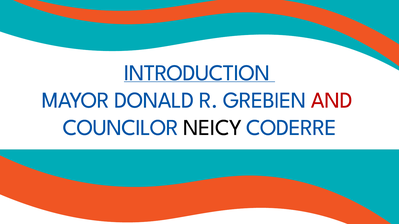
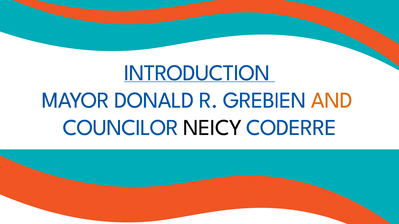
AND colour: red -> orange (332, 100)
